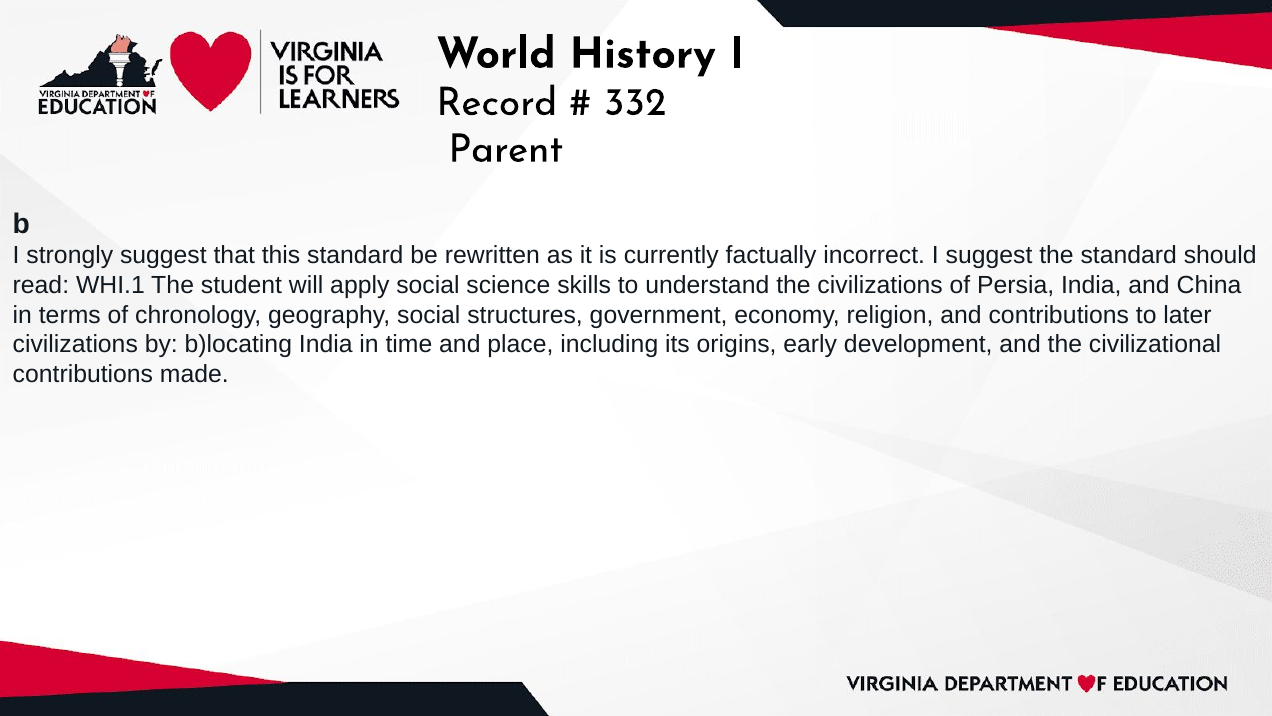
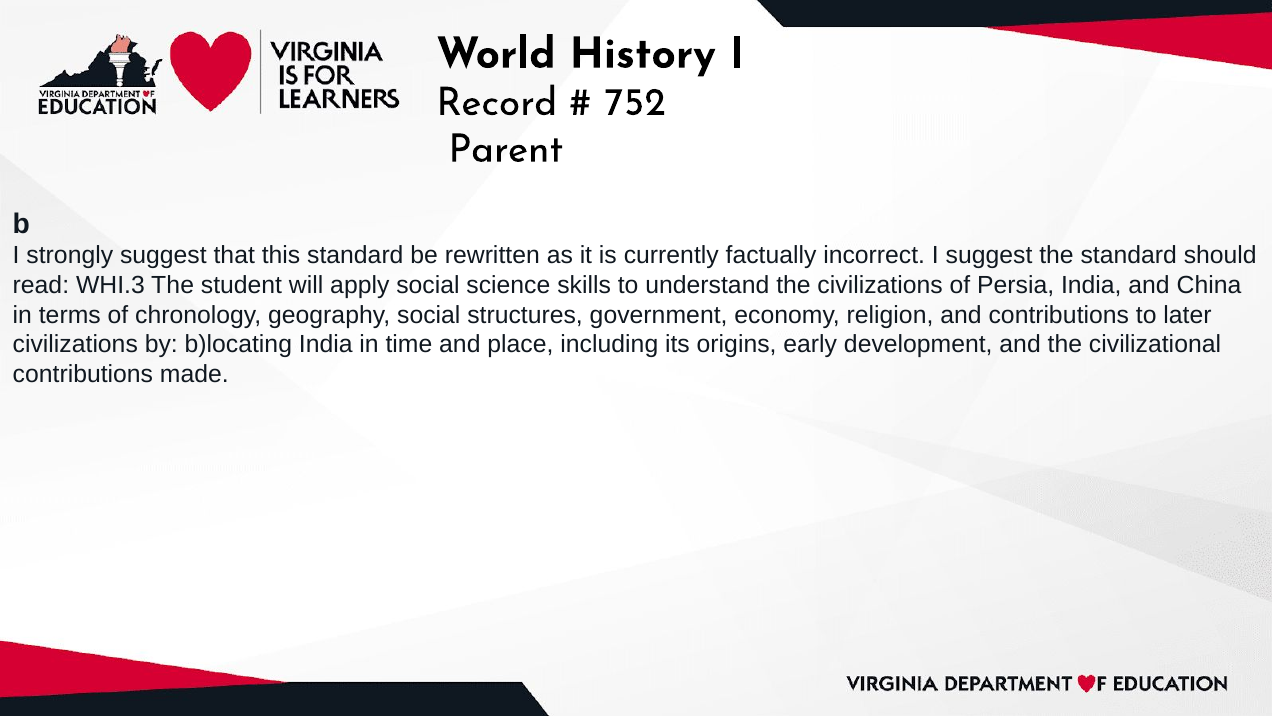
332: 332 -> 752 (635, 102)
WHI.1: WHI.1 -> WHI.3 (110, 285)
